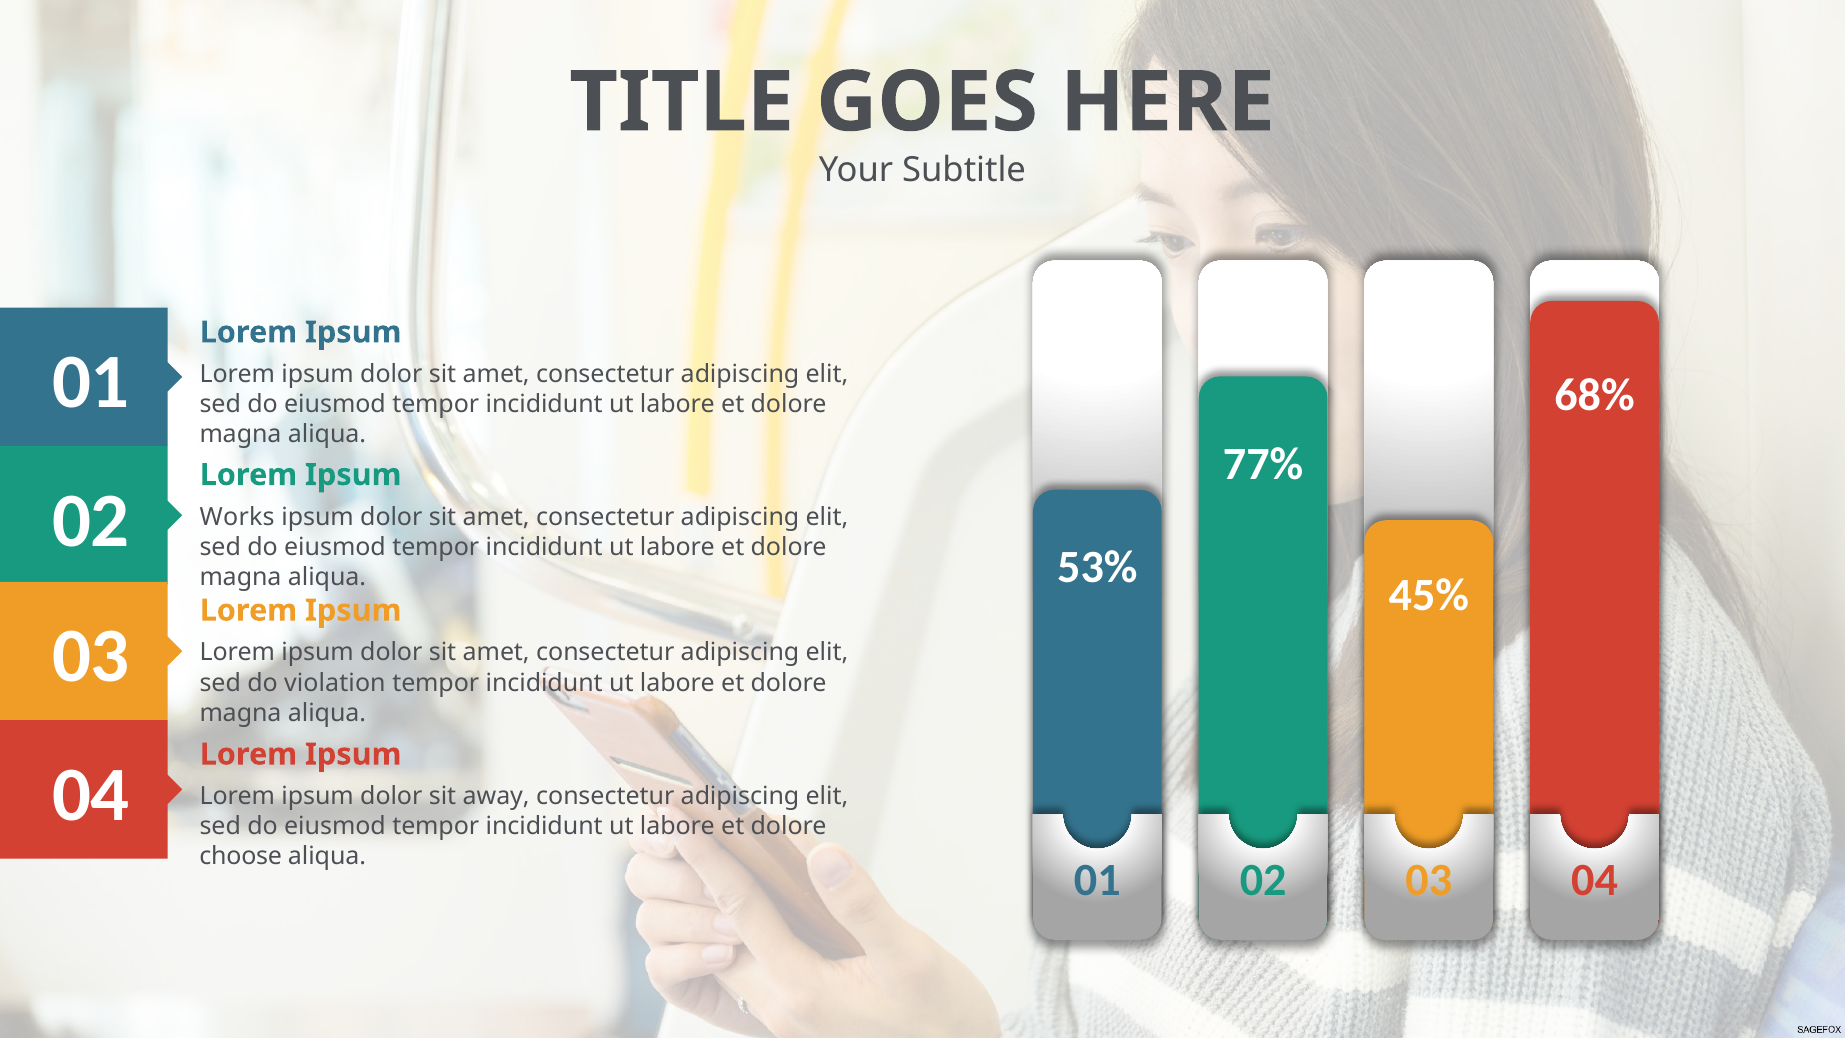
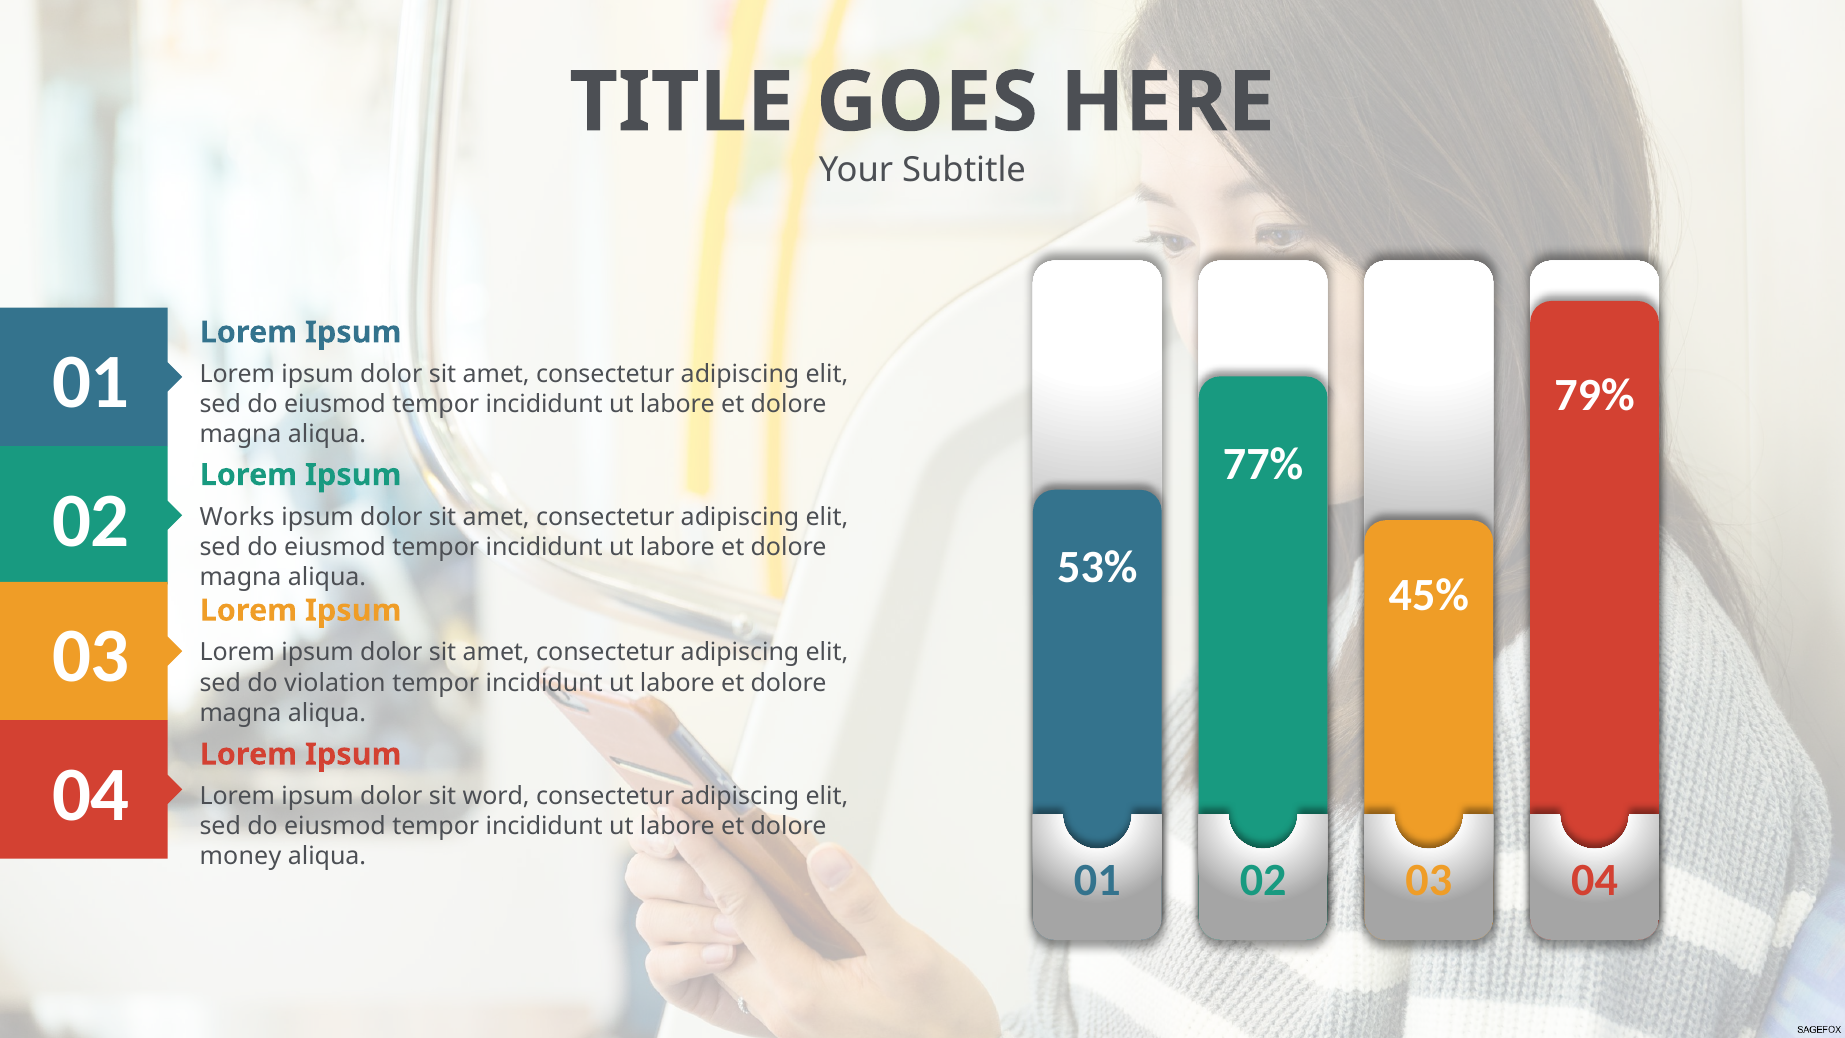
68%: 68% -> 79% (1595, 395)
away: away -> word (496, 796)
choose: choose -> money (240, 857)
